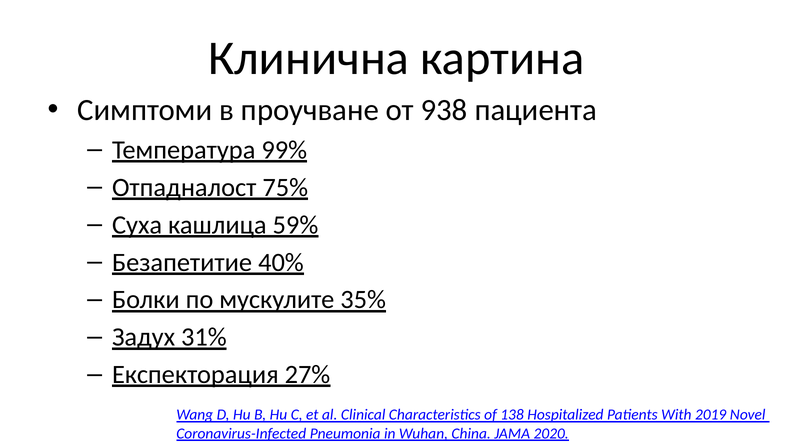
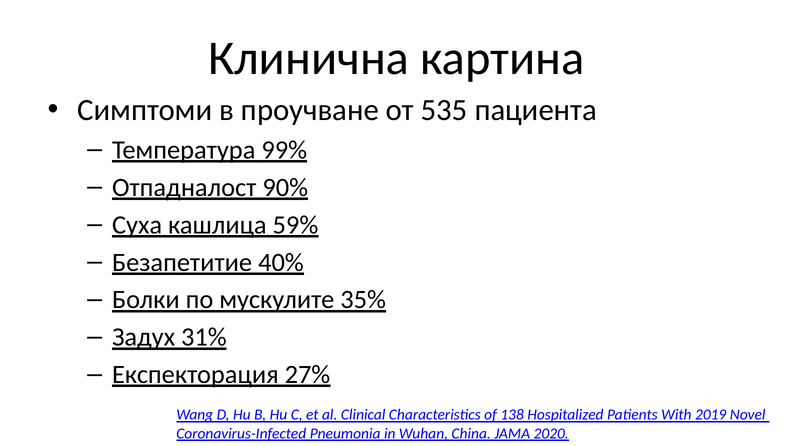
938: 938 -> 535 (444, 110)
75%: 75% -> 90% (285, 187)
